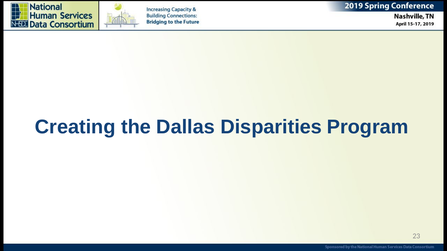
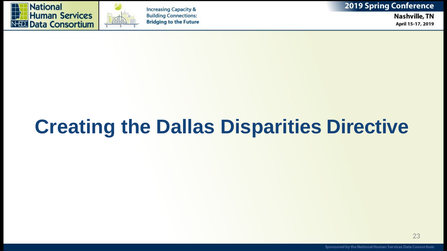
Program: Program -> Directive (368, 127)
